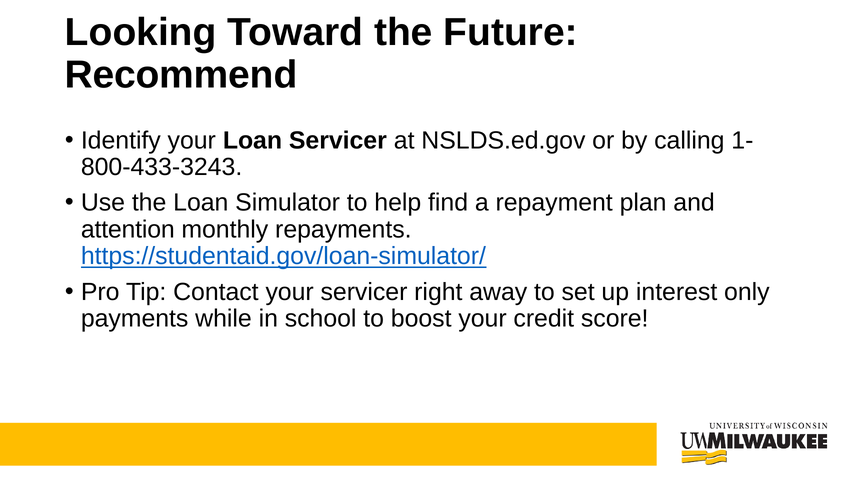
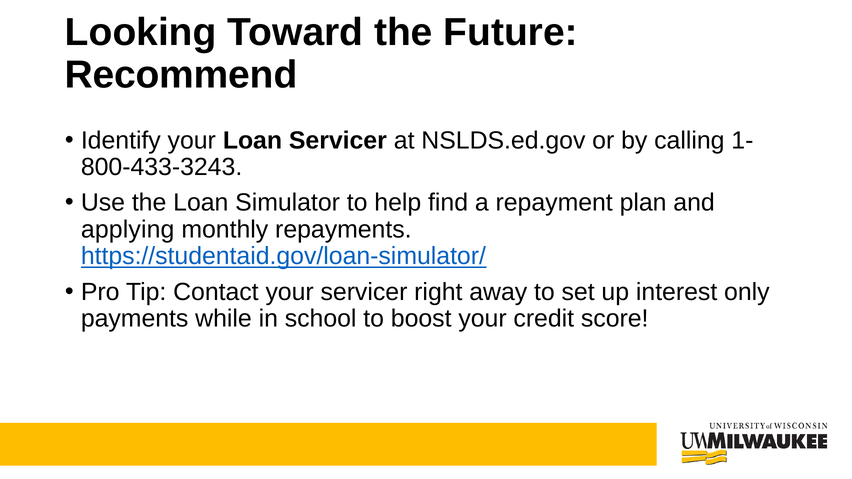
attention: attention -> applying (128, 230)
